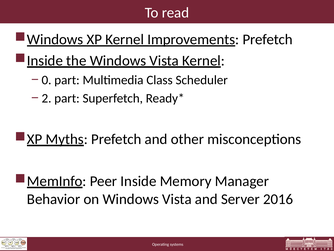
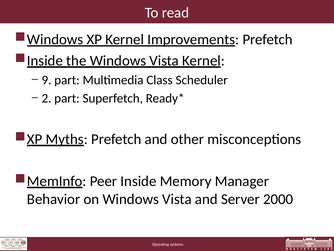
0: 0 -> 9 (47, 80)
2016: 2016 -> 2000 (278, 199)
